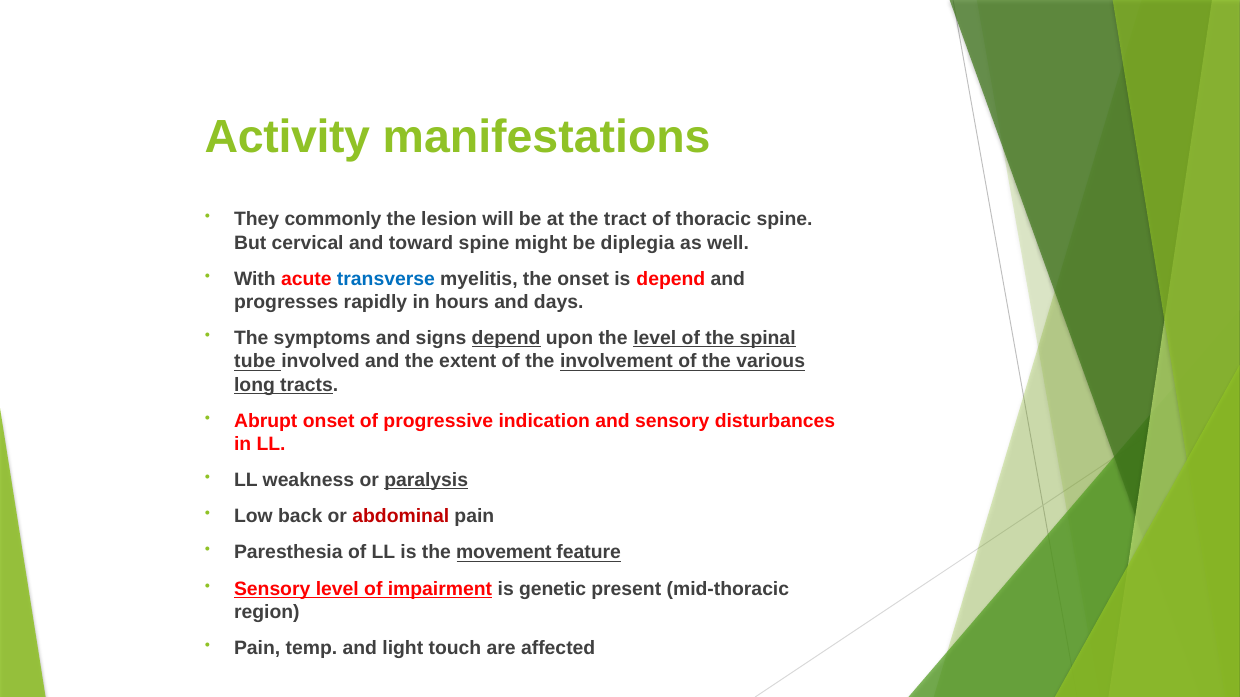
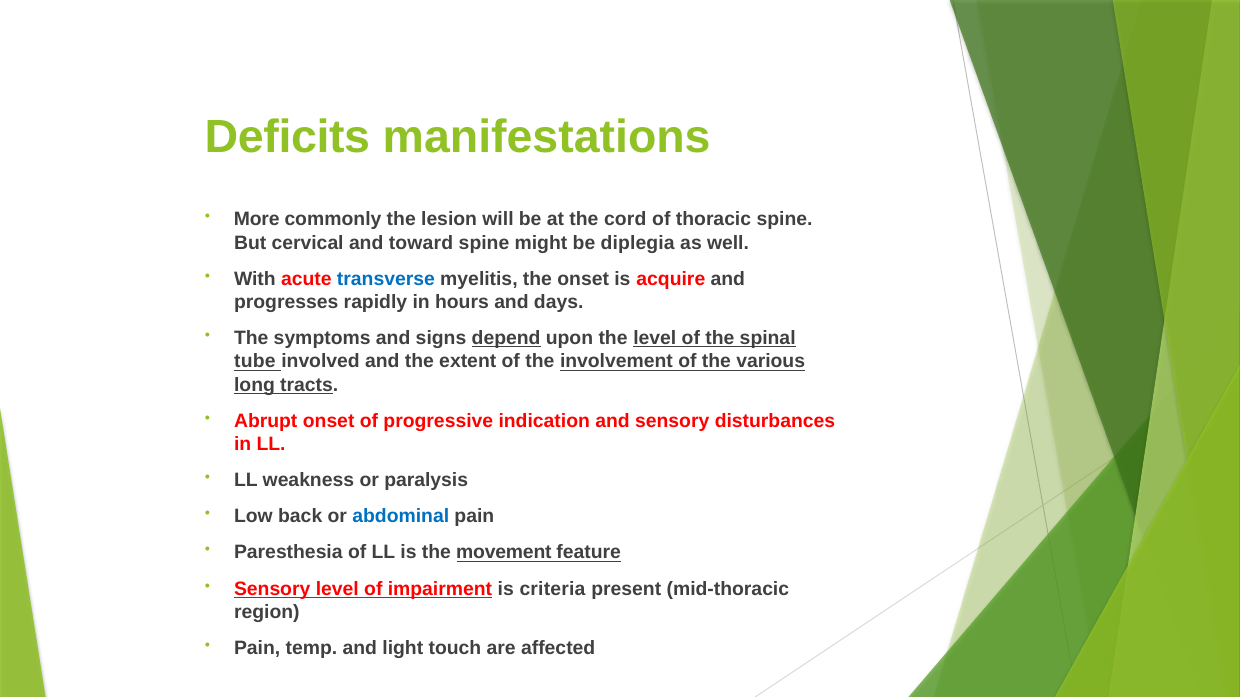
Activity: Activity -> Deficits (287, 137)
They: They -> More (257, 220)
tract: tract -> cord (625, 220)
is depend: depend -> acquire (671, 279)
paralysis underline: present -> none (426, 481)
abdominal colour: red -> blue (401, 517)
genetic: genetic -> criteria (552, 589)
